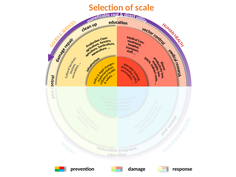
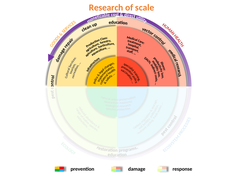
Selection: Selection -> Research (106, 8)
